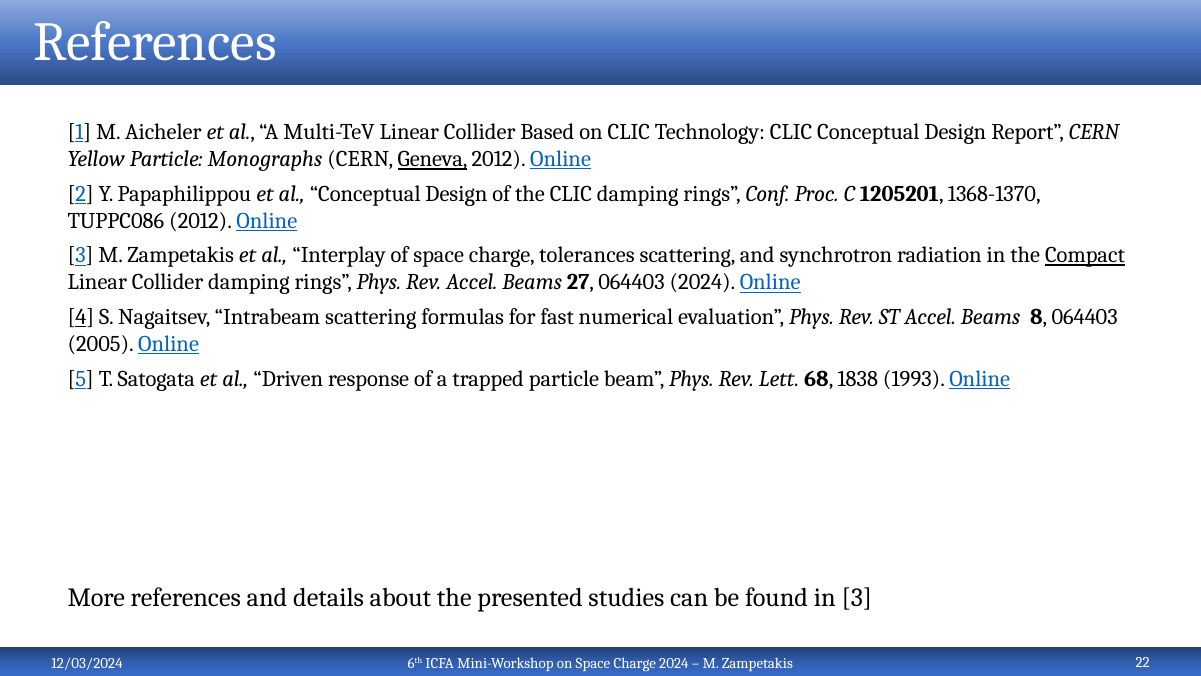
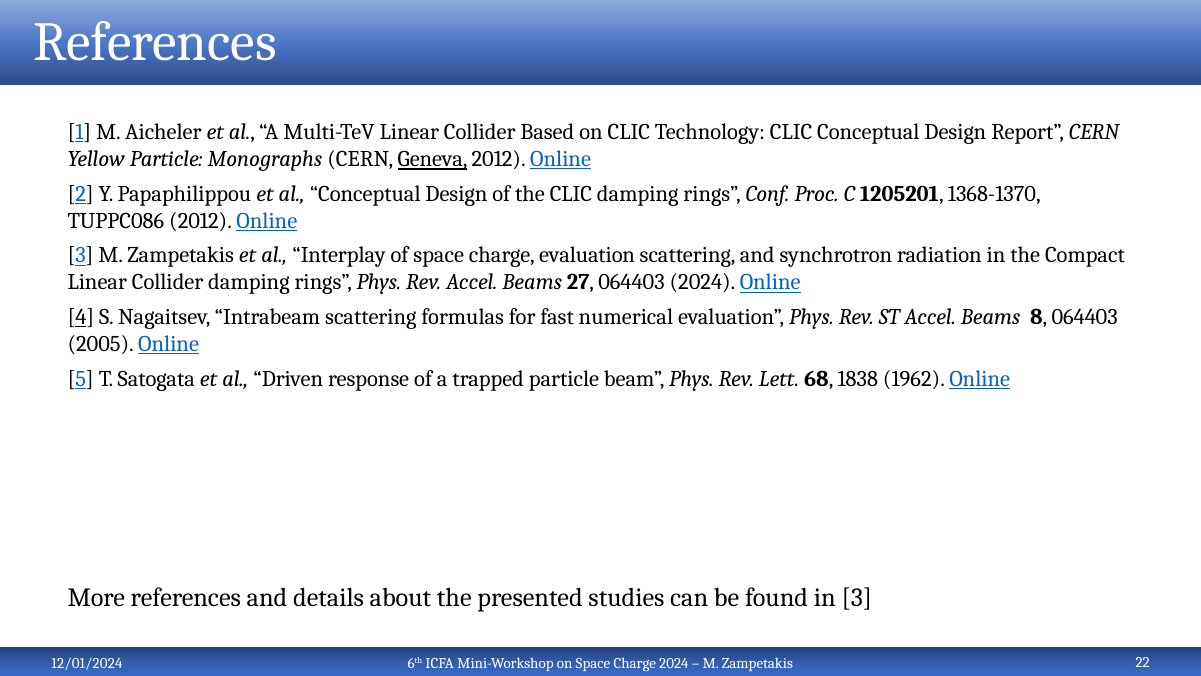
charge tolerances: tolerances -> evaluation (587, 255)
Compact underline: present -> none (1085, 255)
1993: 1993 -> 1962 (914, 378)
12/03/2024: 12/03/2024 -> 12/01/2024 (87, 663)
